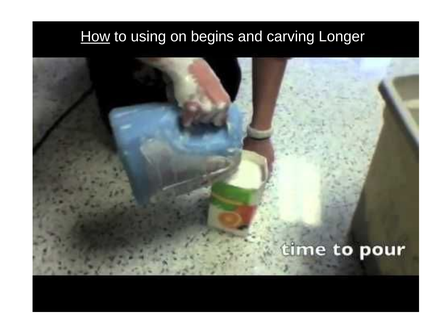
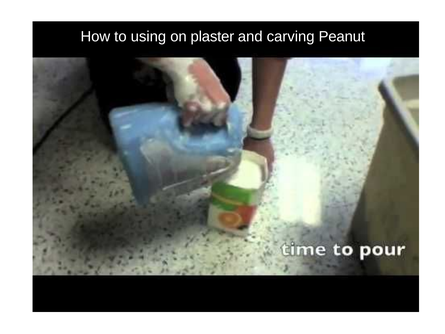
How underline: present -> none (95, 37)
begins: begins -> plaster (212, 37)
Longer: Longer -> Peanut (342, 37)
